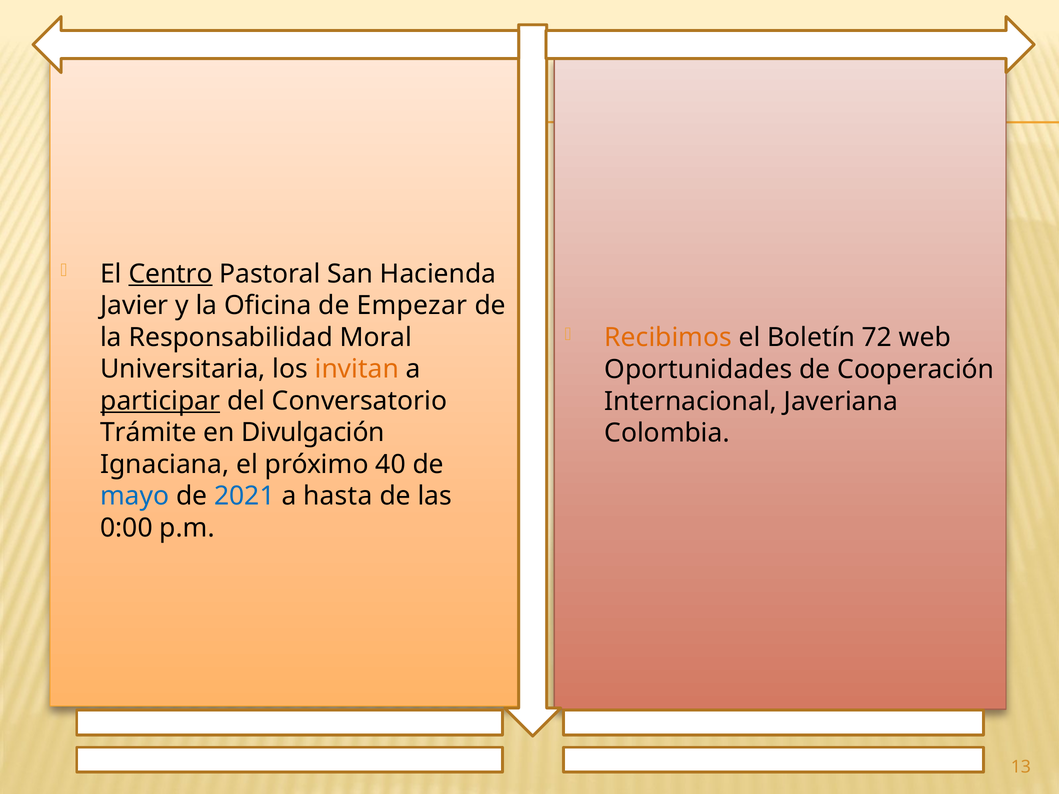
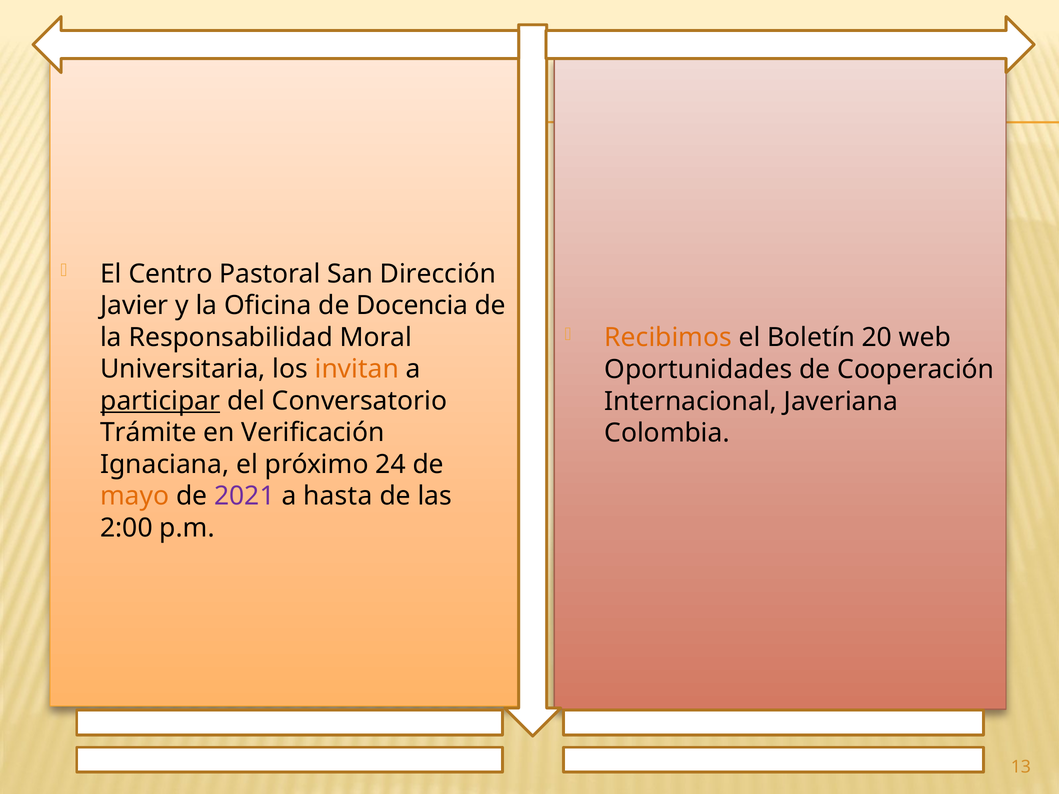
Centro underline: present -> none (171, 274)
Hacienda: Hacienda -> Dirección (438, 274)
Empezar: Empezar -> Docencia (412, 306)
72: 72 -> 20 (877, 338)
Divulgación: Divulgación -> Verificación (313, 433)
40: 40 -> 24 (391, 464)
mayo colour: blue -> orange (135, 496)
2021 colour: blue -> purple (244, 496)
0:00: 0:00 -> 2:00 (126, 528)
